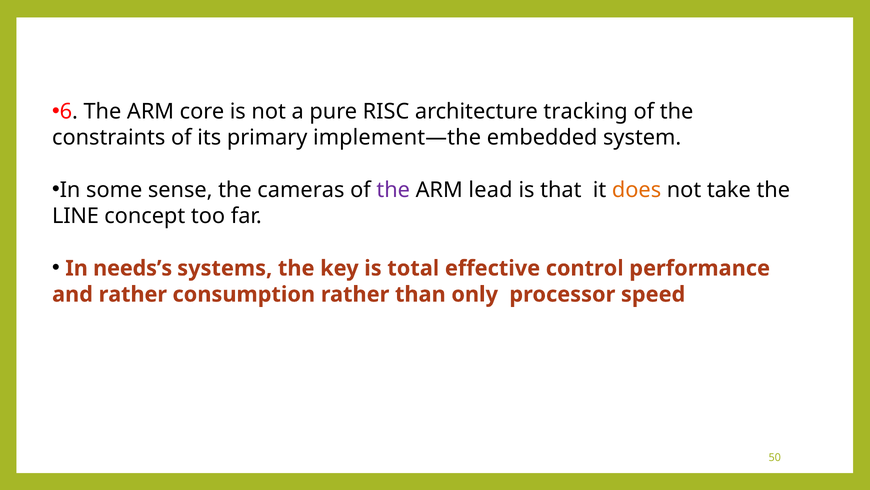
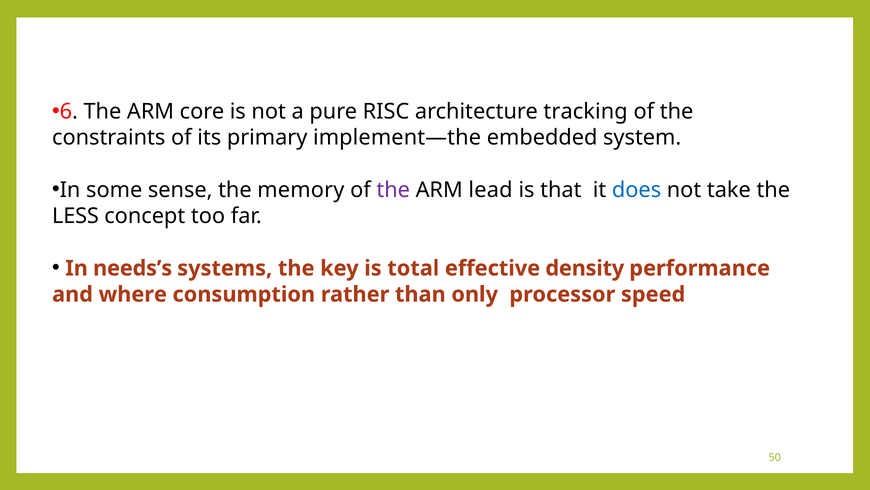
cameras: cameras -> memory (301, 190)
does colour: orange -> blue (637, 190)
LINE: LINE -> LESS (75, 216)
control: control -> density (585, 268)
and rather: rather -> where (133, 294)
